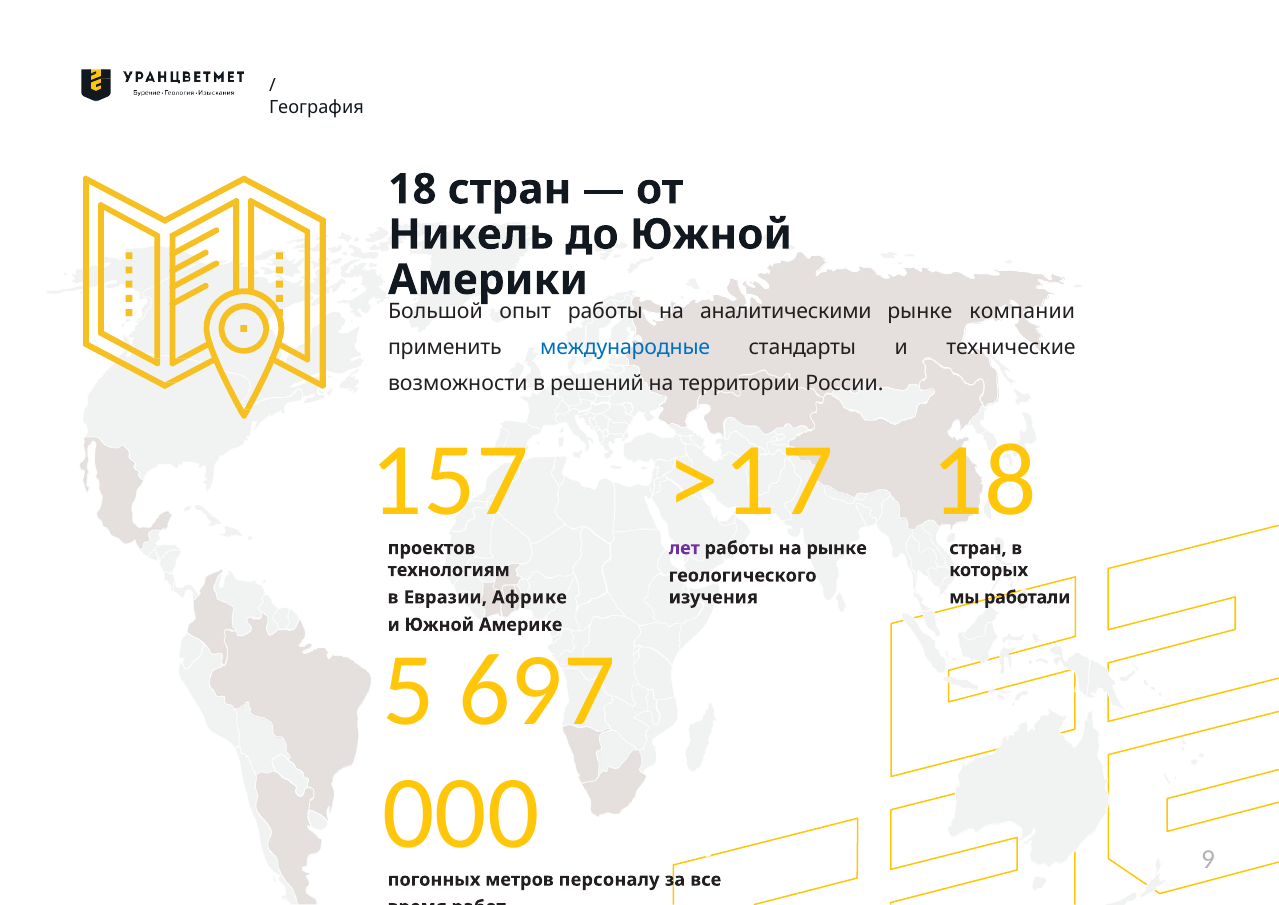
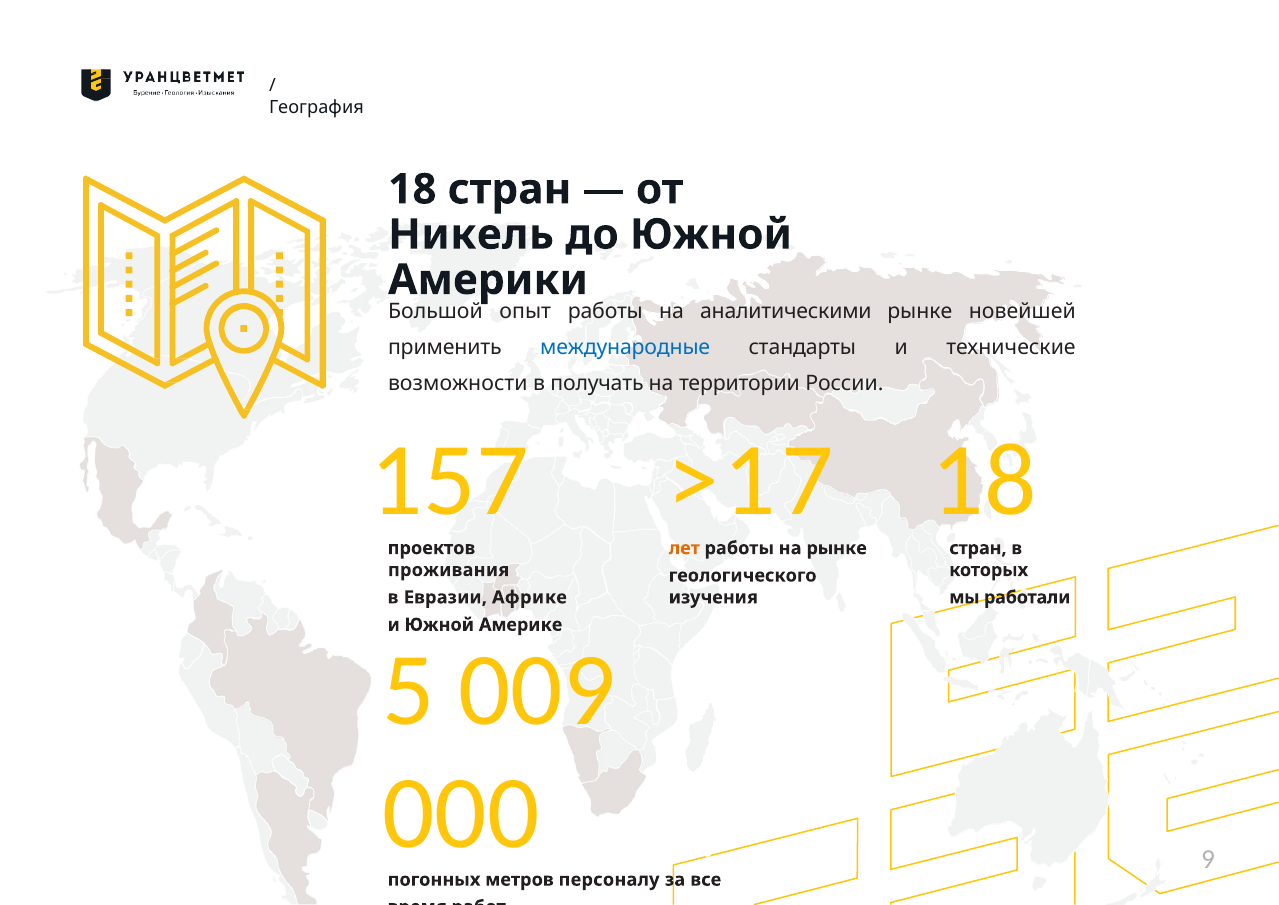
компании: компании -> новейшей (1022, 311)
решений: решений -> получать (597, 384)
лет colour: purple -> orange (684, 548)
технологиям: технологиям -> проживания (449, 570)
697: 697 -> 009 (537, 690)
